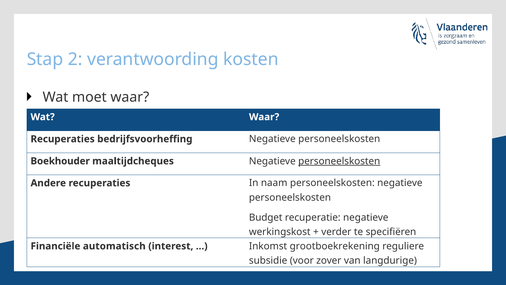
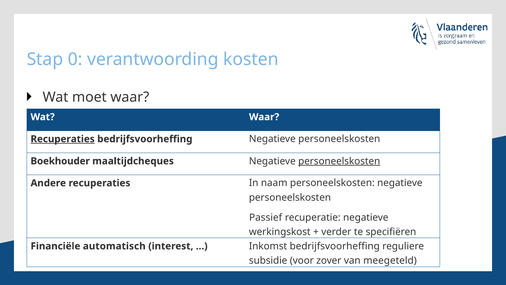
2: 2 -> 0 (75, 59)
Recuperaties underline: none -> present (63, 139)
Budget: Budget -> Passief (266, 217)
Inkomst grootboekrekening: grootboekrekening -> bedrijfsvoorheffing (335, 246)
langdurige: langdurige -> meegeteld (390, 260)
